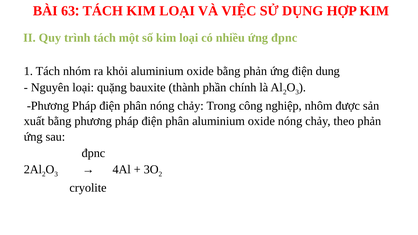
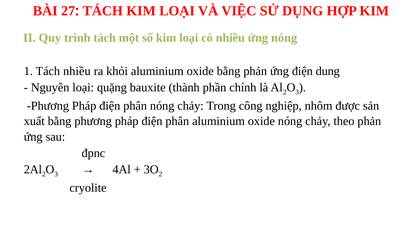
63: 63 -> 27 (68, 11)
ứng đpnc: đpnc -> nóng (284, 38)
Tách nhóm: nhóm -> nhiều (77, 71)
